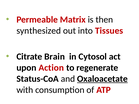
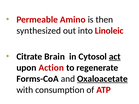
Matrix: Matrix -> Amino (73, 20)
Tissues: Tissues -> Linoleic (109, 31)
act underline: none -> present (115, 57)
Status-CoA: Status-CoA -> Forms-CoA (38, 79)
